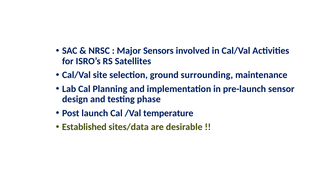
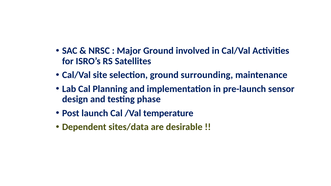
Major Sensors: Sensors -> Ground (158, 51)
Established: Established -> Dependent (84, 127)
